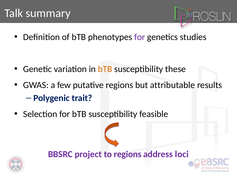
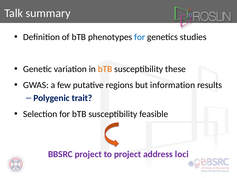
for colour: purple -> blue (140, 37)
attributable: attributable -> information (173, 85)
to regions: regions -> project (128, 154)
